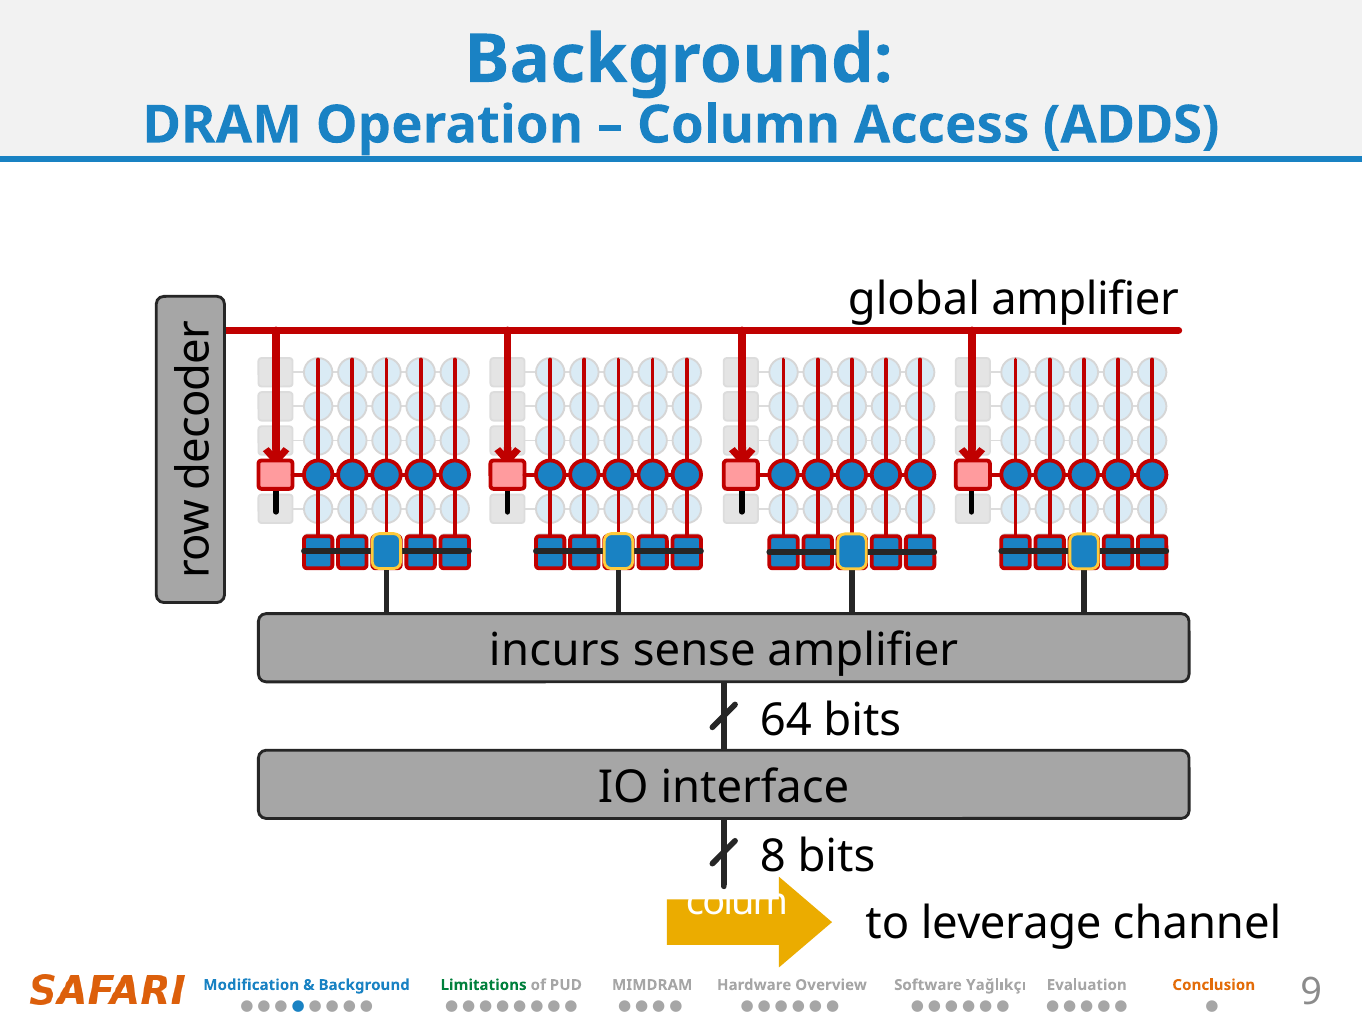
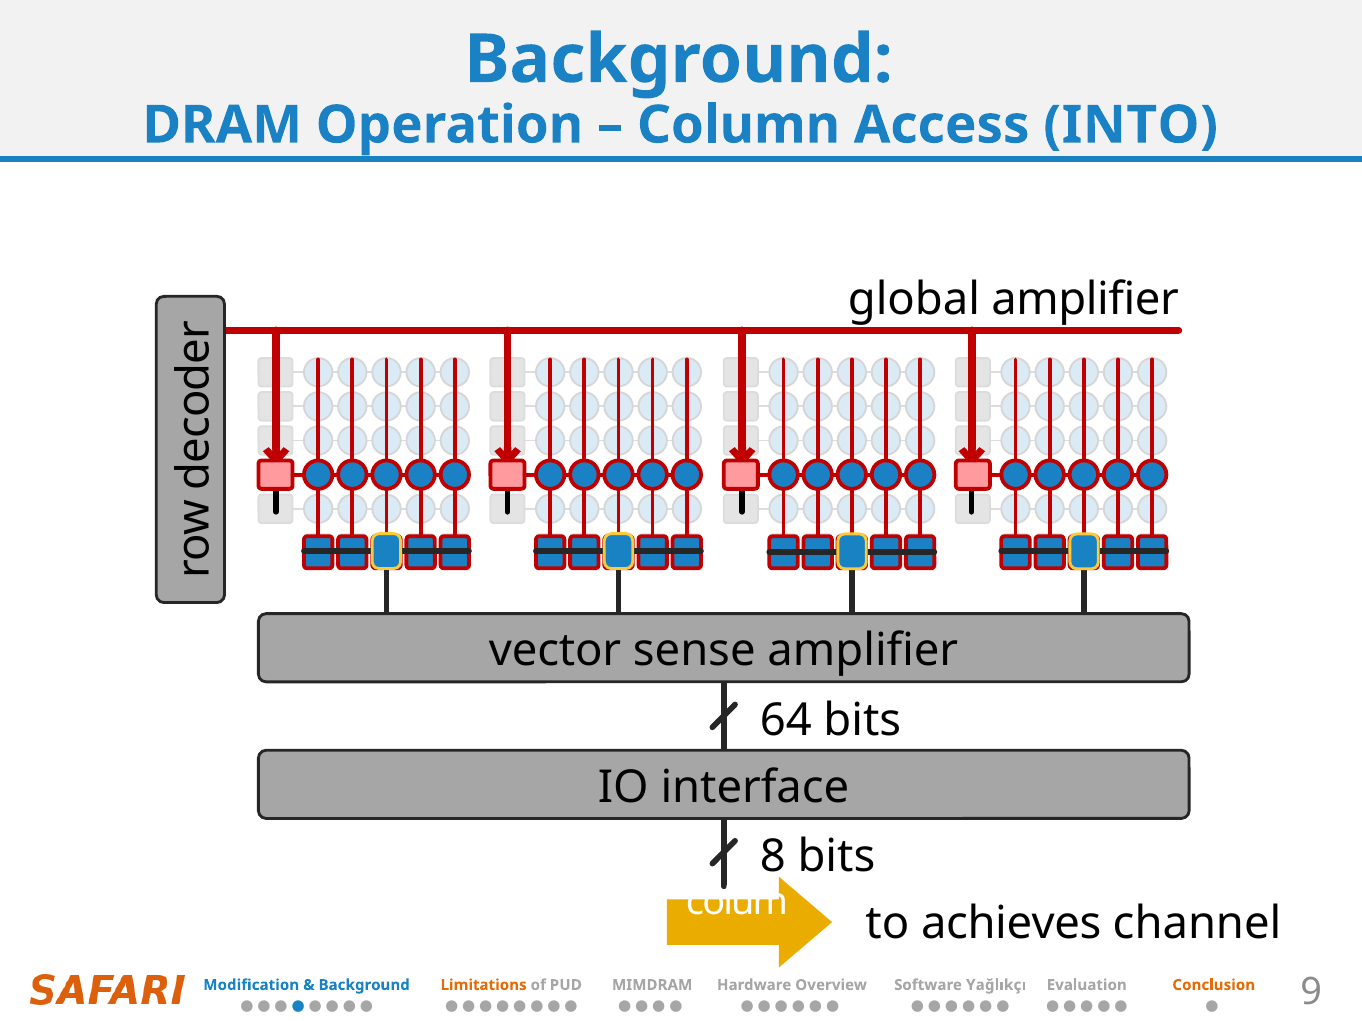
ADDS: ADDS -> INTO (1131, 125)
incurs: incurs -> vector (555, 651)
leverage: leverage -> achieves (1011, 924)
Limitations colour: green -> orange (484, 985)
